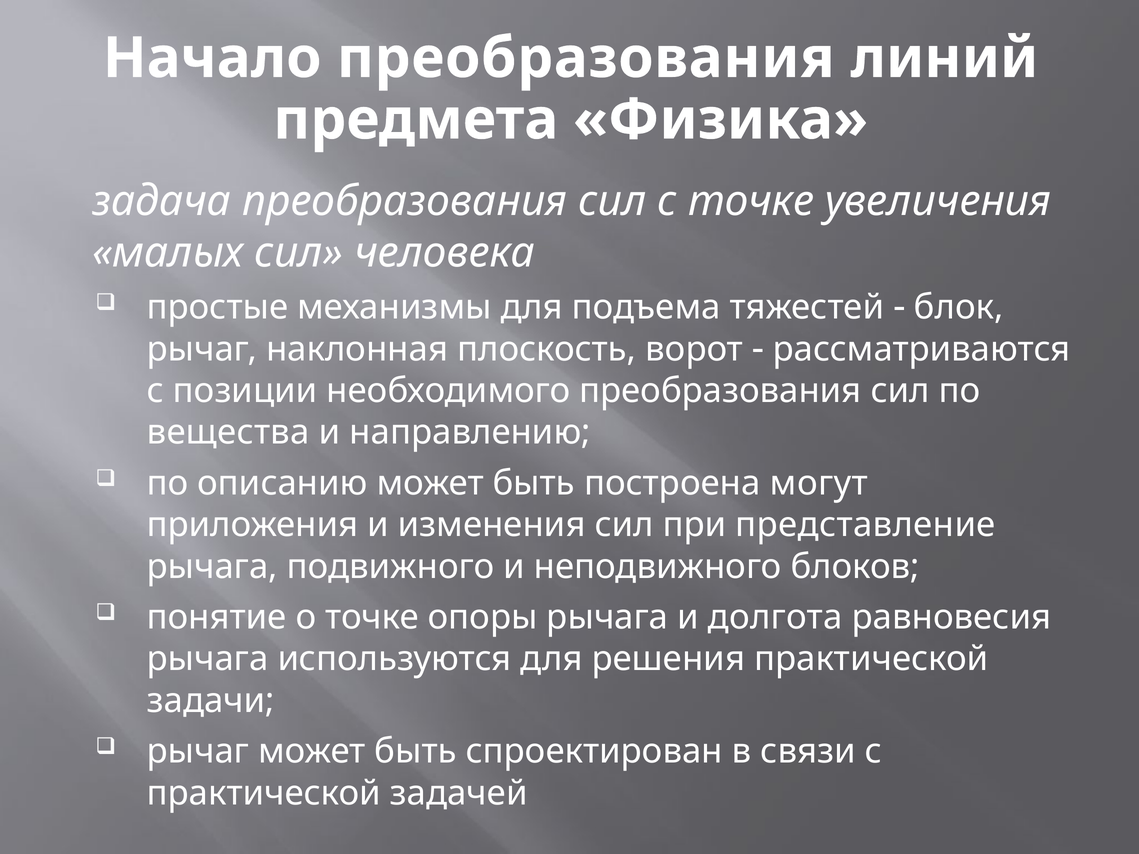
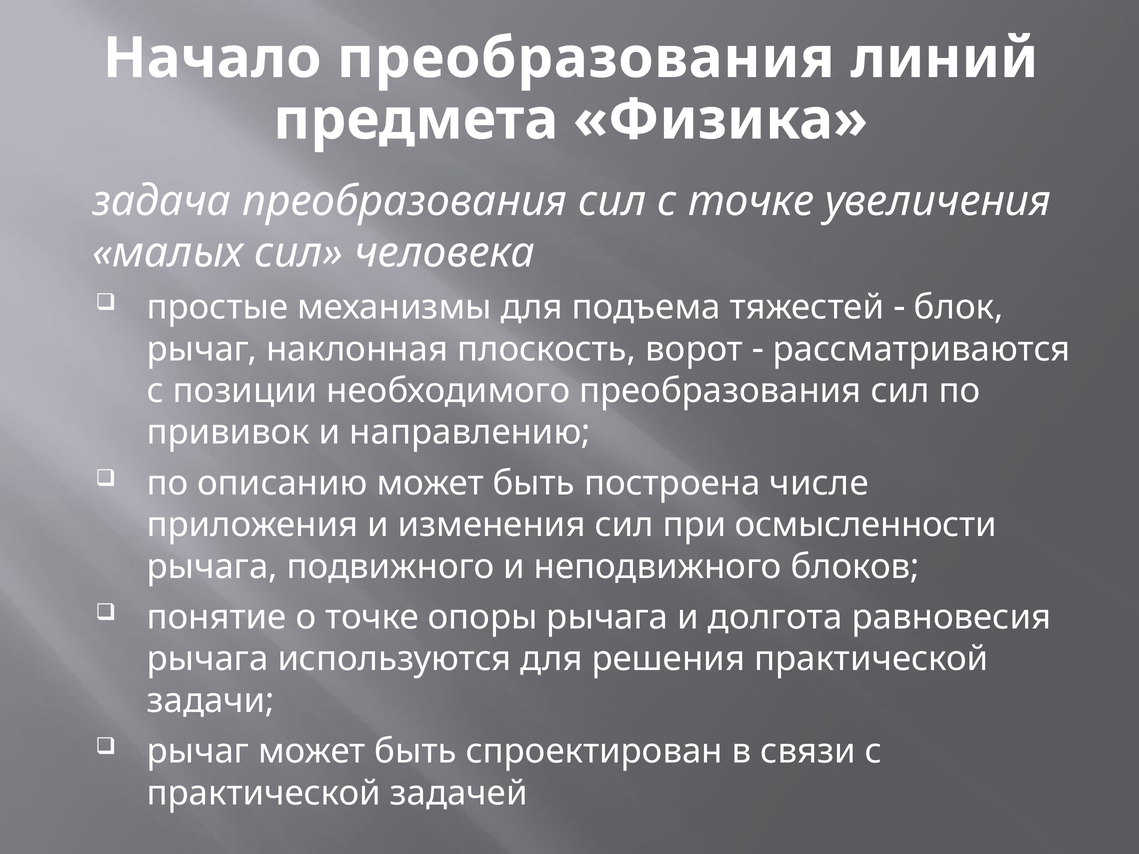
вещества: вещества -> прививок (228, 433)
могут: могут -> числе (819, 483)
представление: представление -> осмысленности (866, 525)
